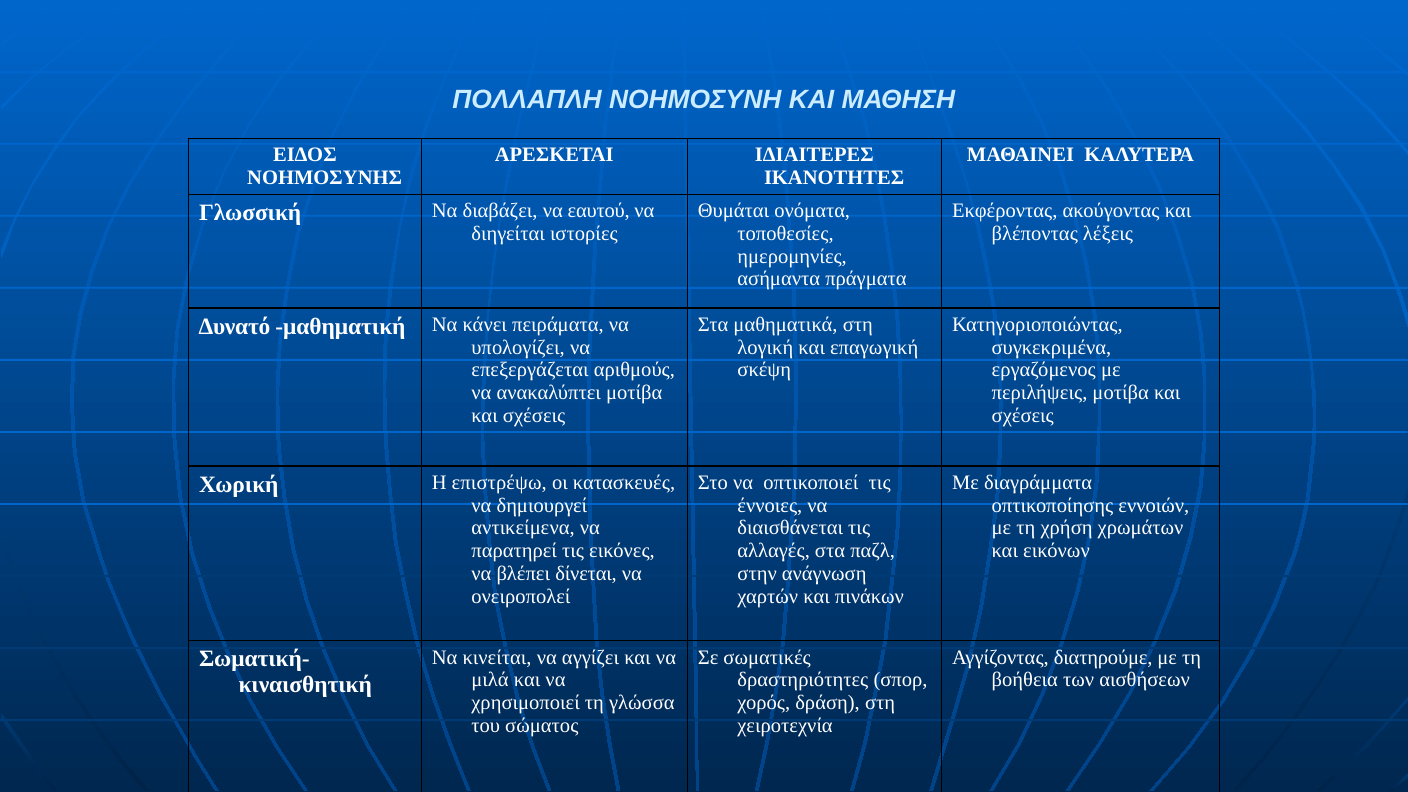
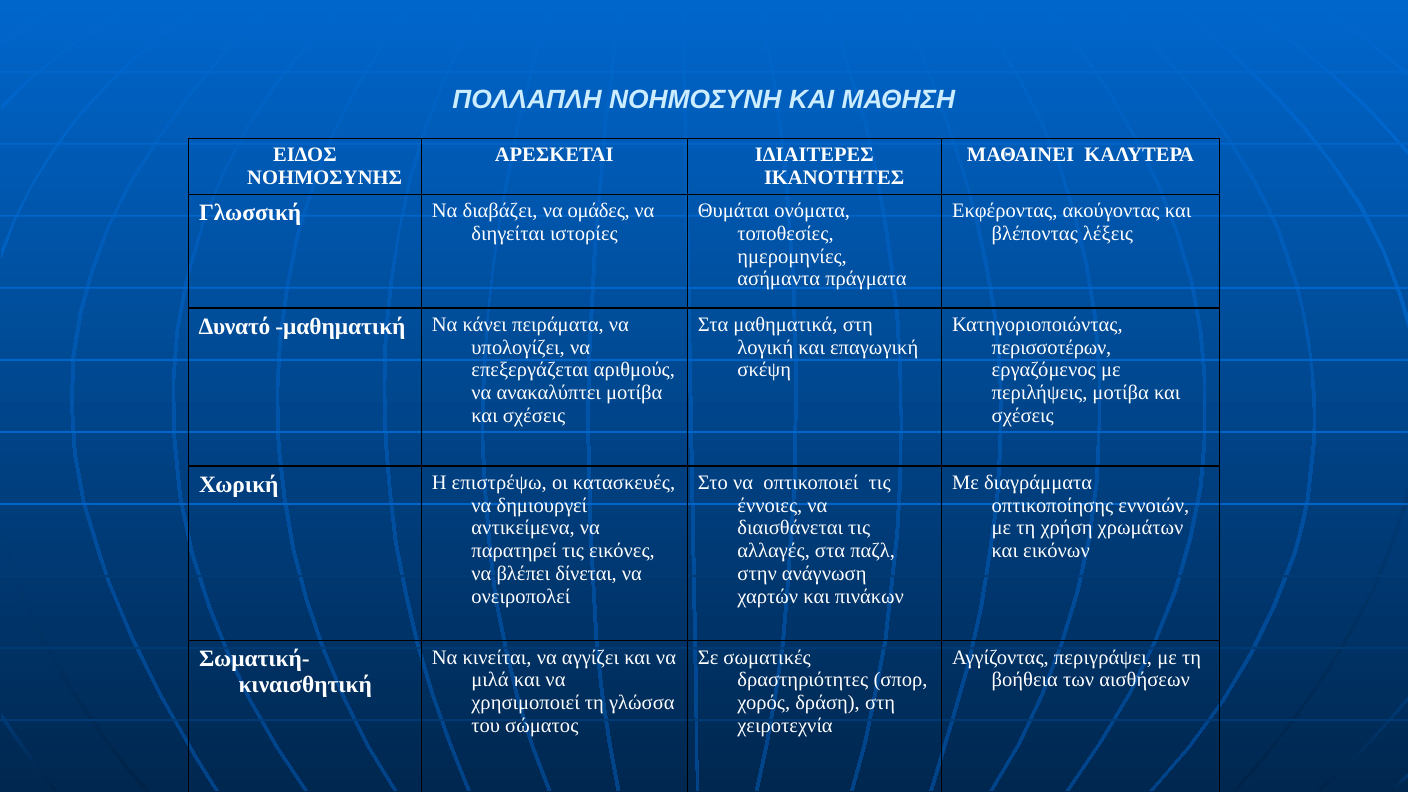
εαυτού: εαυτού -> ομάδες (599, 211)
συγκεκριμένα: συγκεκριμένα -> περισσοτέρων (1052, 347)
διατηρούμε: διατηρούμε -> περιγράψει (1103, 657)
